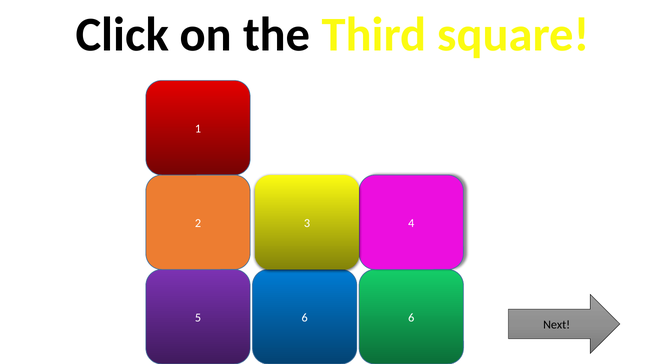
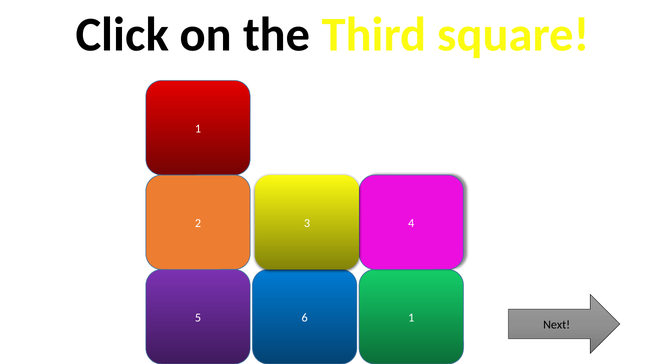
6 6: 6 -> 1 (411, 318)
